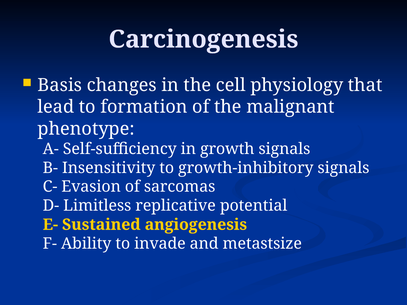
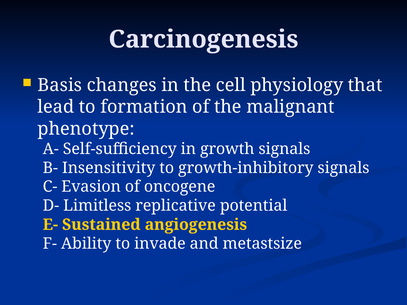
sarcomas: sarcomas -> oncogene (180, 187)
